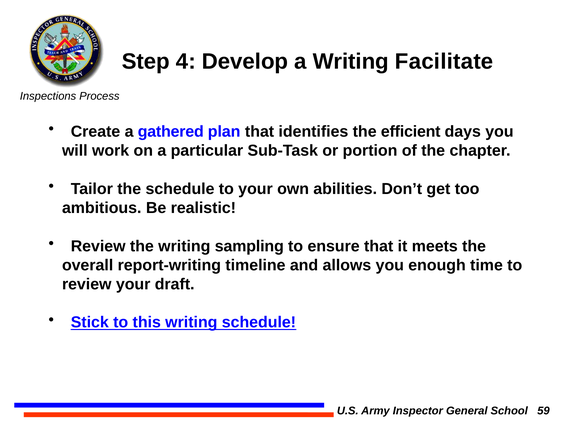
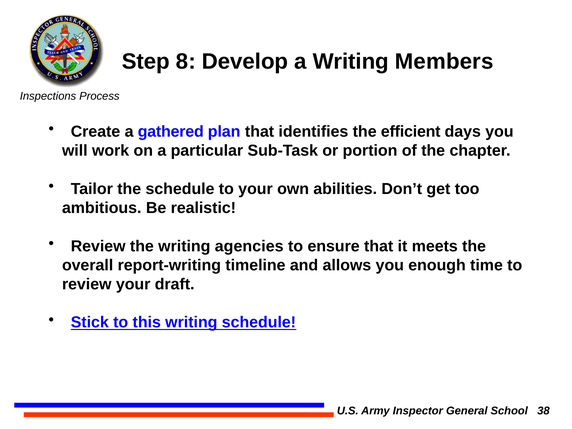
4: 4 -> 8 (186, 62)
Facilitate: Facilitate -> Members (444, 62)
sampling: sampling -> agencies (249, 246)
59: 59 -> 38 (543, 411)
